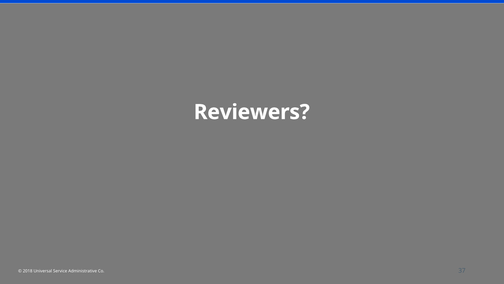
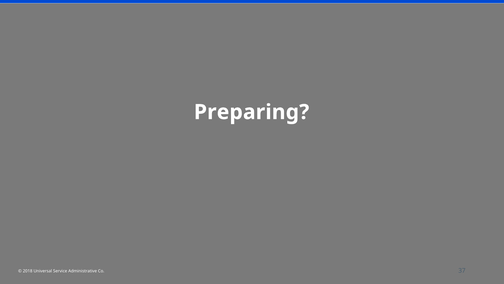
Reviewers: Reviewers -> Preparing (252, 112)
